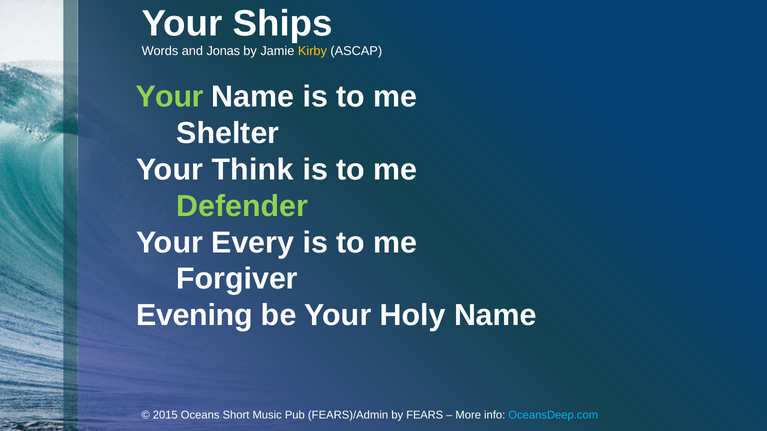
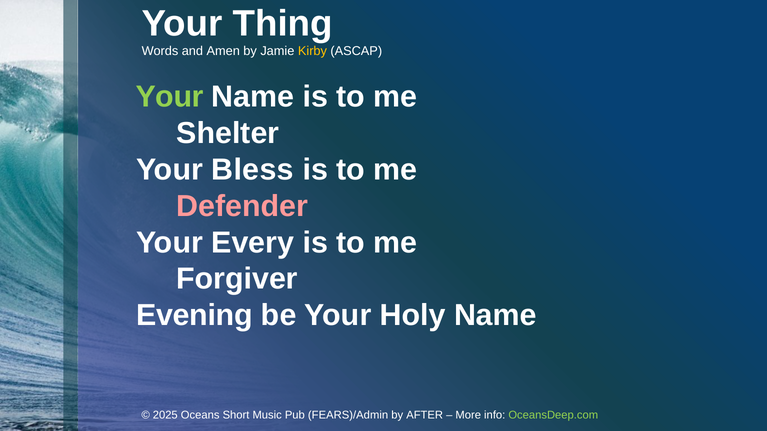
Ships: Ships -> Thing (283, 24)
Jonas: Jonas -> Amen (223, 51)
Think: Think -> Bless (253, 170)
Defender colour: light green -> pink (242, 206)
2015: 2015 -> 2025 (165, 416)
FEARS: FEARS -> AFTER (425, 416)
OceansDeep.com colour: light blue -> light green (553, 416)
